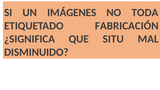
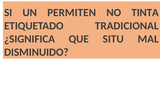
IMÁGENES: IMÁGENES -> PERMITEN (72, 13)
TODA: TODA -> TINTA (145, 13)
FABRICACIÓN: FABRICACIÓN -> TRADICIONAL (127, 26)
